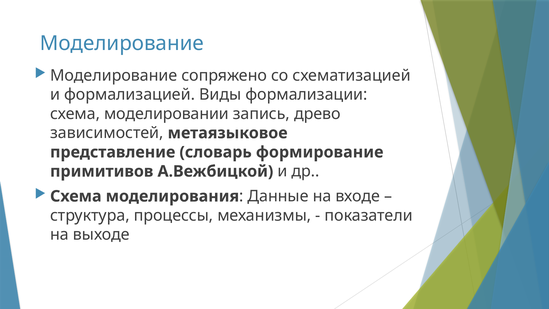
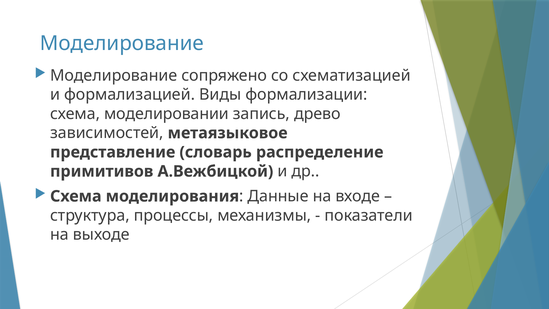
формирование: формирование -> распределение (320, 152)
